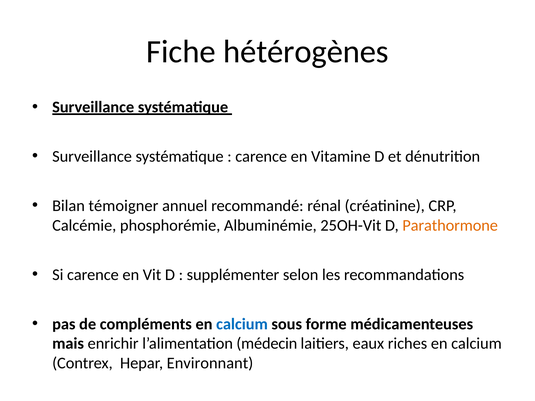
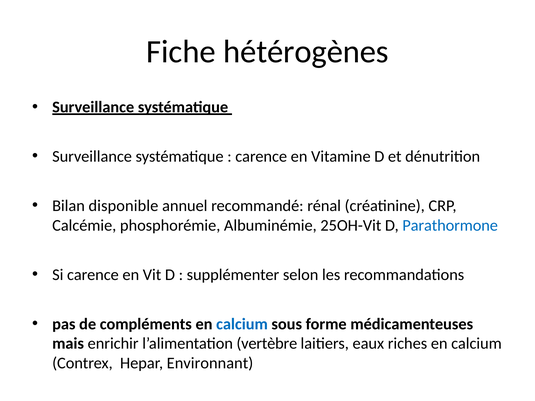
témoigner: témoigner -> disponible (123, 206)
Parathormone colour: orange -> blue (450, 226)
médecin: médecin -> vertèbre (267, 344)
